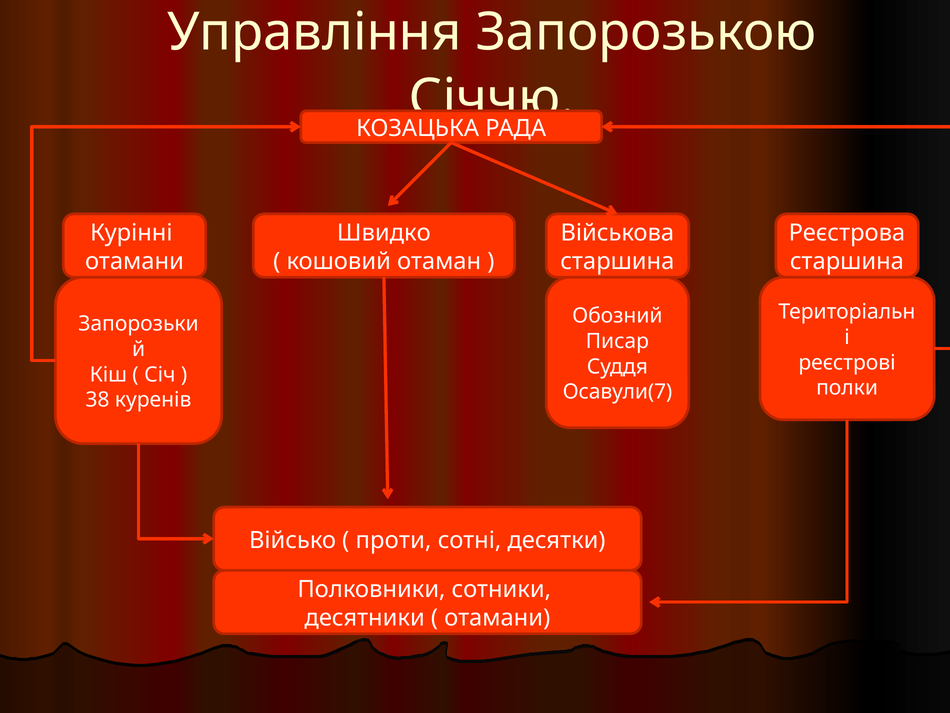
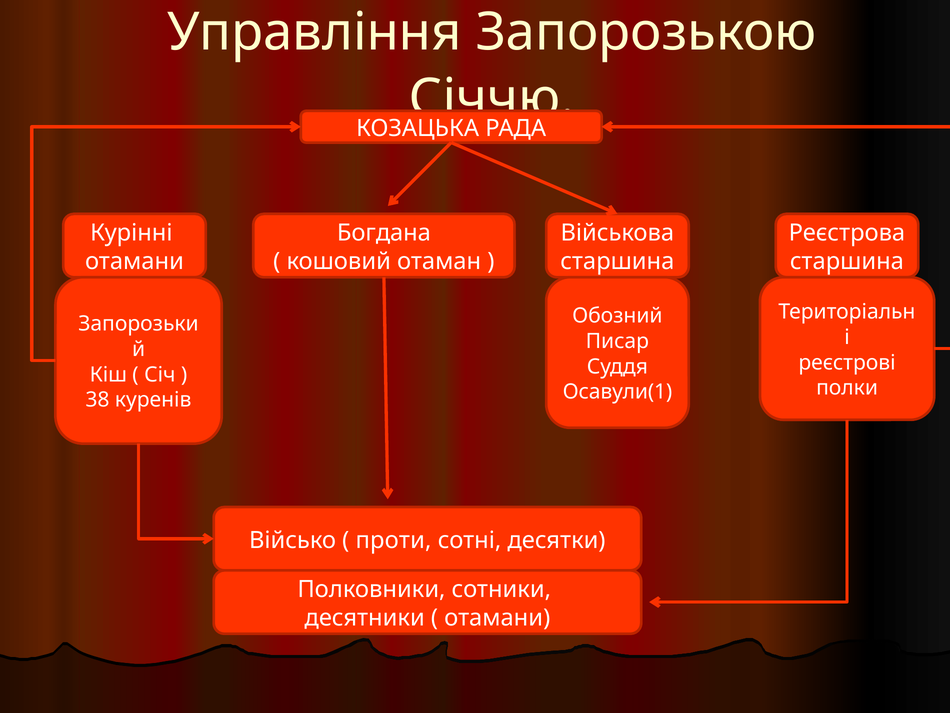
Швидко: Швидко -> Богдана (384, 233)
Осавули(7: Осавули(7 -> Осавули(1 (618, 392)
